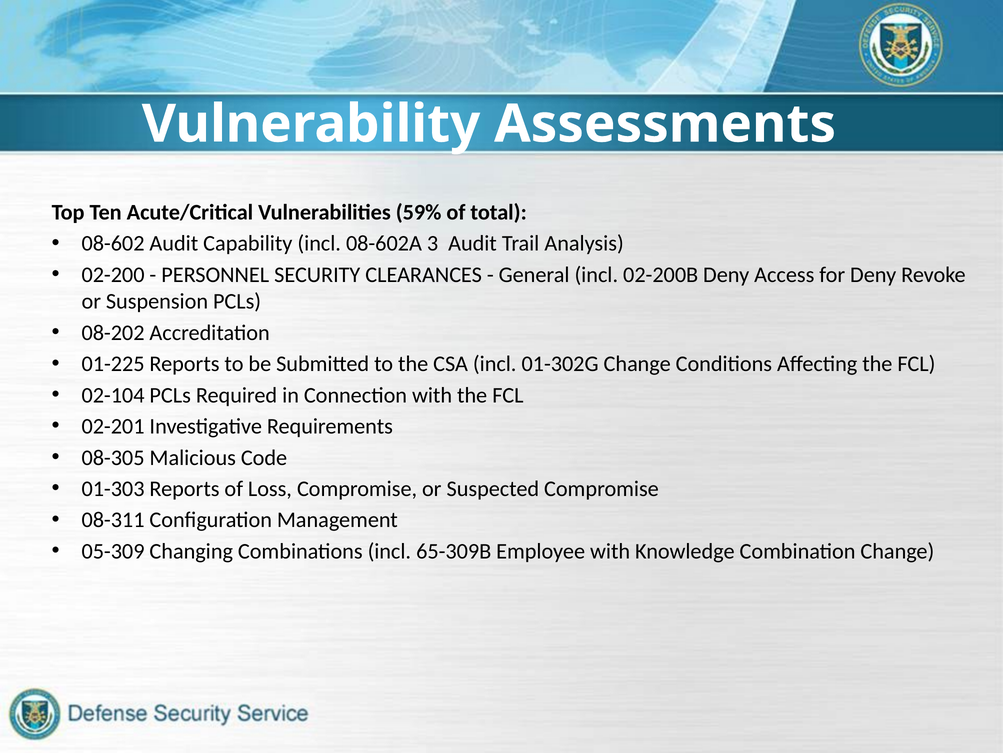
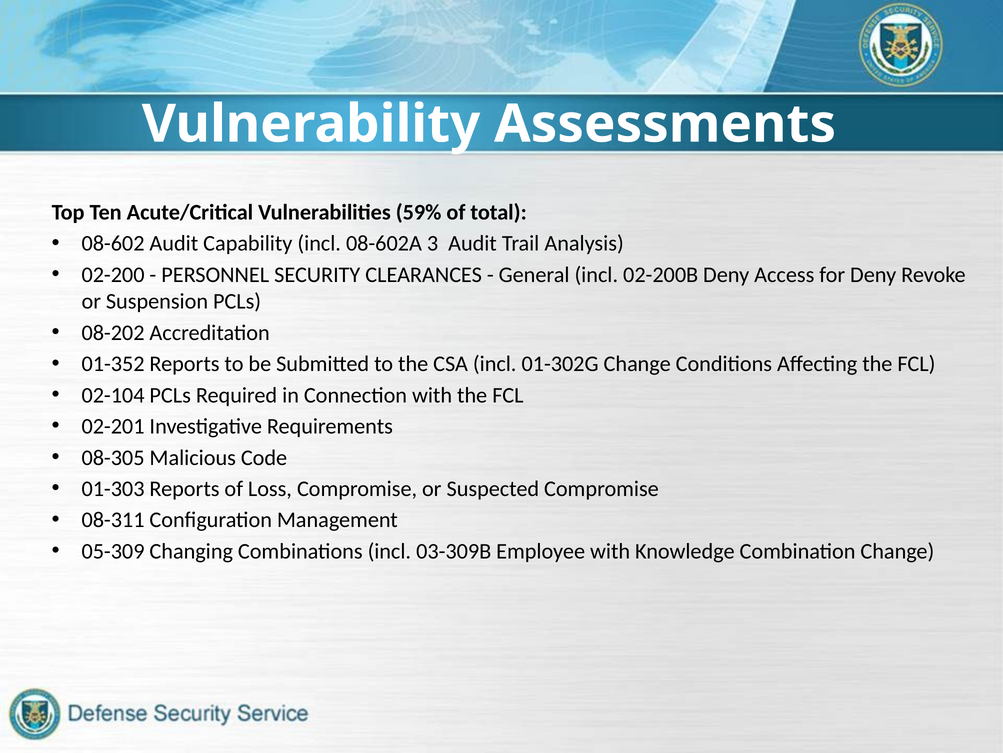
01-225: 01-225 -> 01-352 (113, 364)
65-309B: 65-309B -> 03-309B (454, 551)
